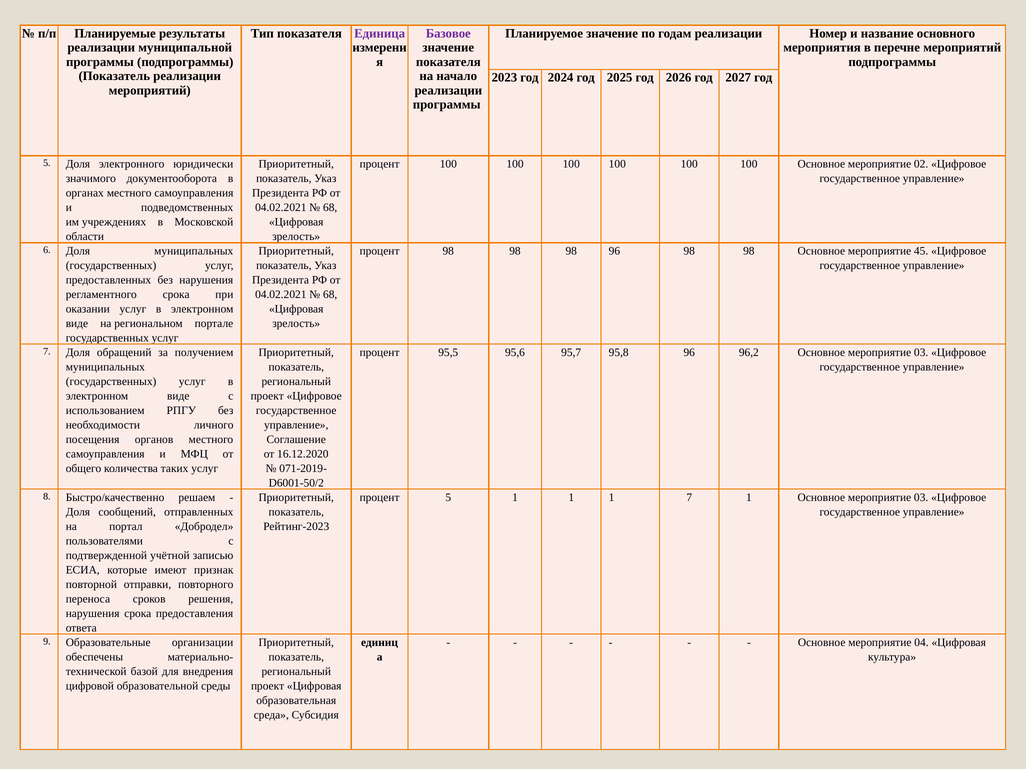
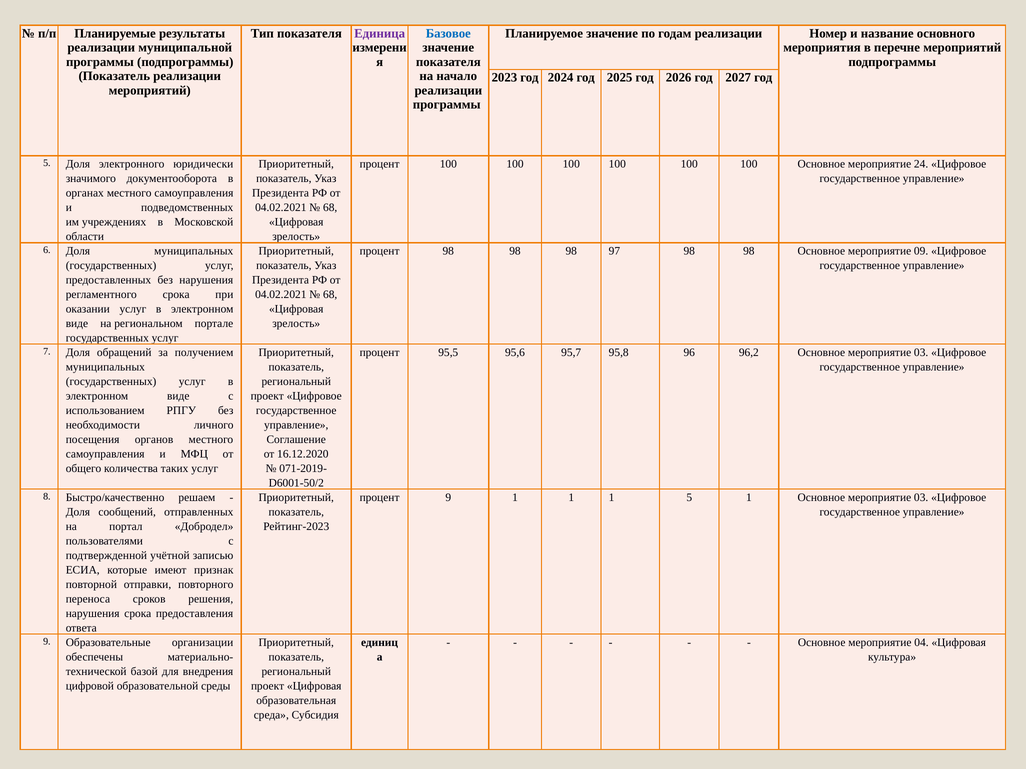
Базовое colour: purple -> blue (448, 34)
02: 02 -> 24 (921, 164)
98 96: 96 -> 97 (614, 251)
45: 45 -> 09 (921, 251)
процент 5: 5 -> 9 (448, 498)
1 7: 7 -> 5 (689, 498)
